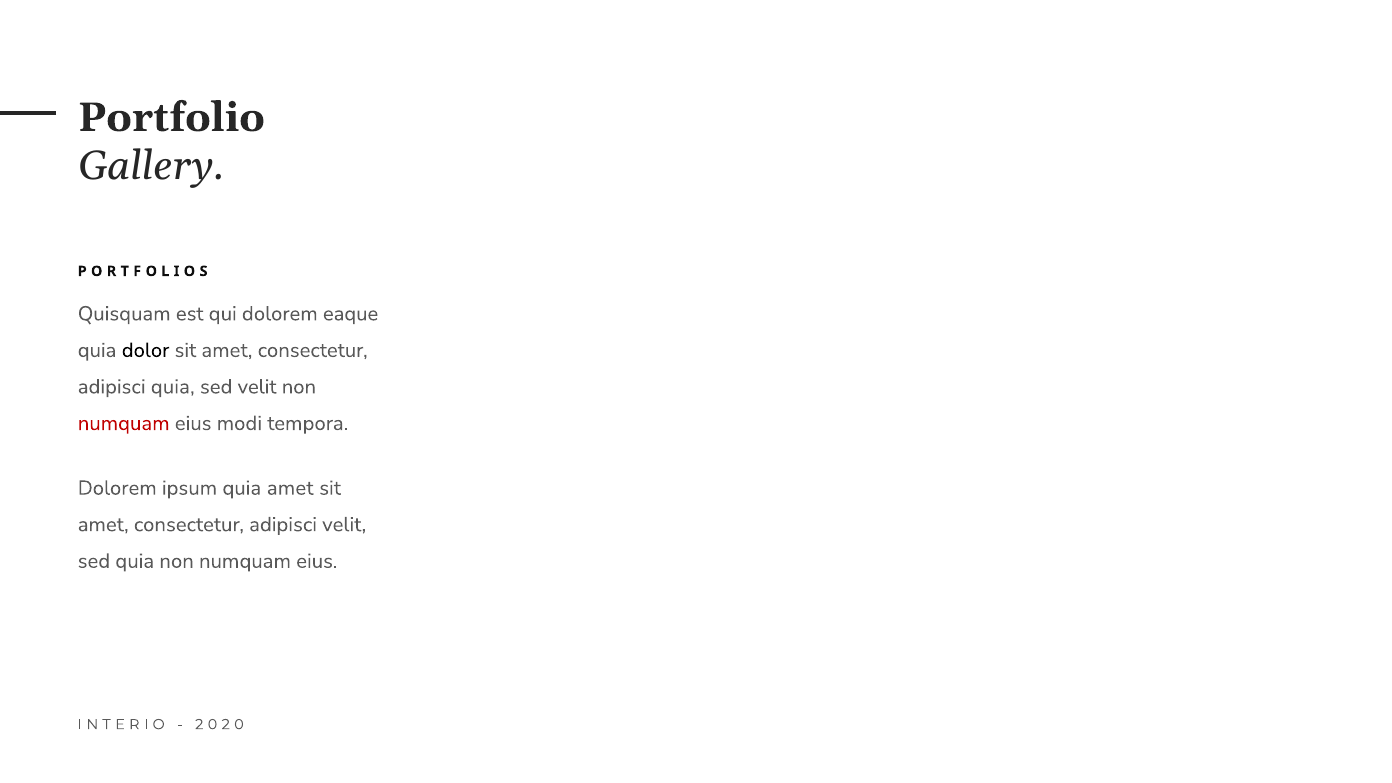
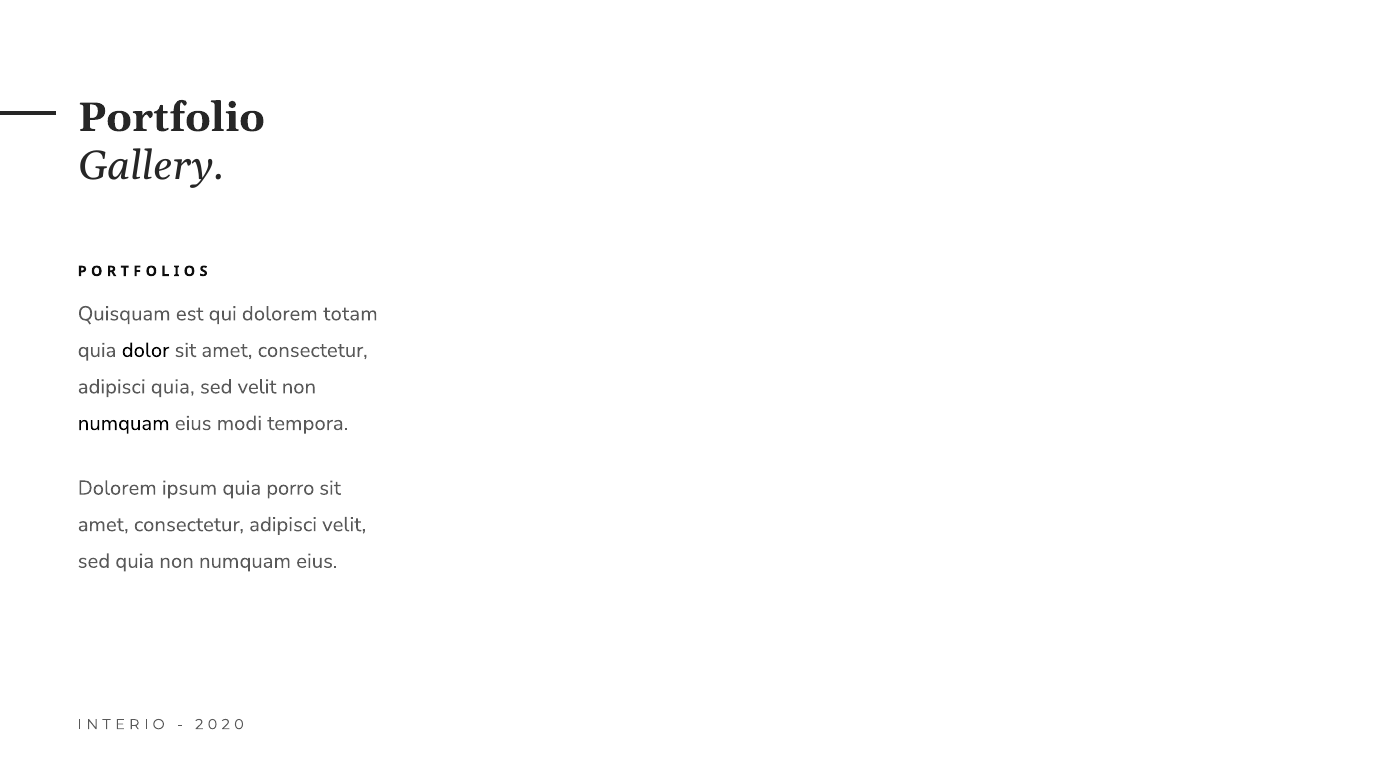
eaque: eaque -> totam (350, 314)
numquam colour: red -> black (124, 423)
quia amet: amet -> porro (290, 488)
